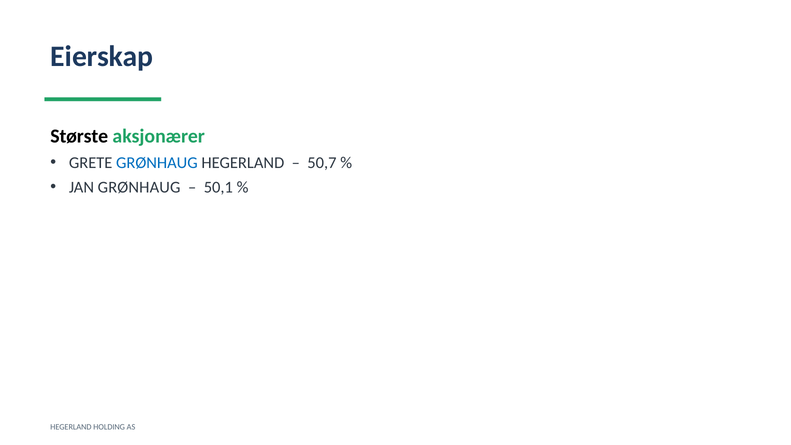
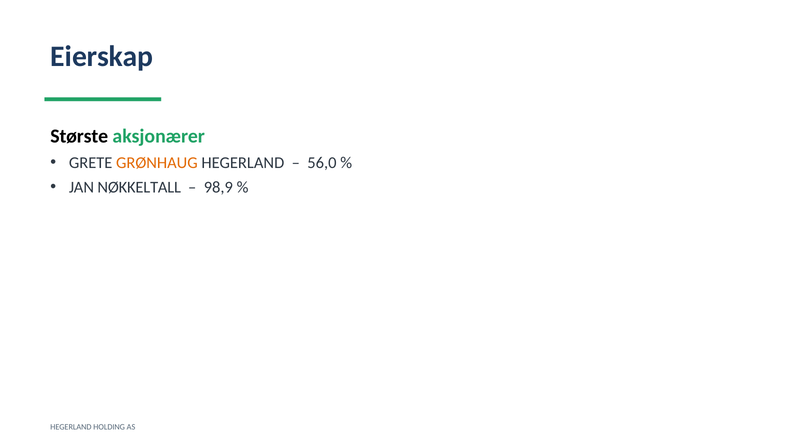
GRØNHAUG colour: blue -> orange (157, 163)
50,7: 50,7 -> 56,0 (322, 163)
JAN GRØNHAUG: GRØNHAUG -> NØKKELTALL (139, 187)
50,1: 50,1 -> 98,9 (218, 187)
